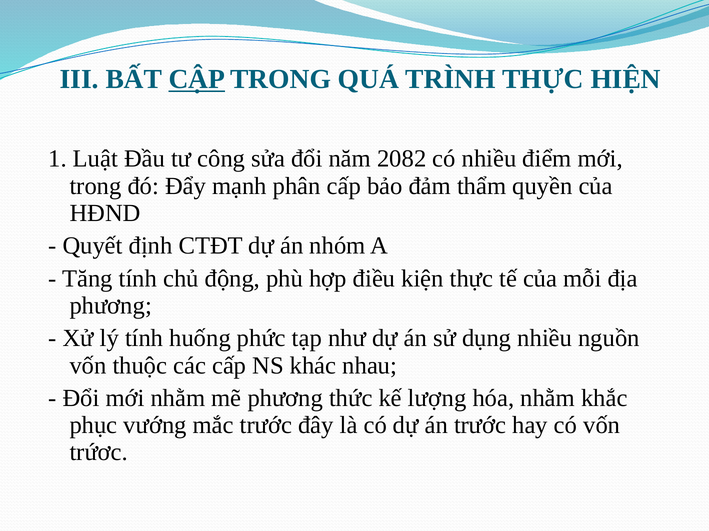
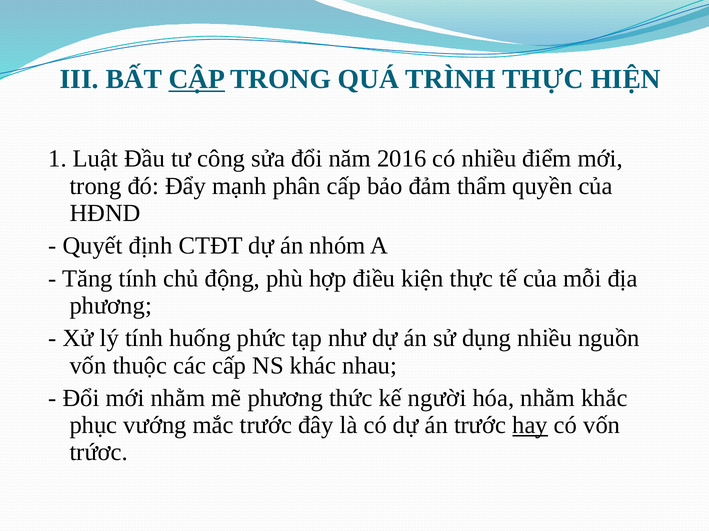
2082: 2082 -> 2016 (402, 159)
lượng: lượng -> người (437, 399)
hay underline: none -> present (530, 426)
